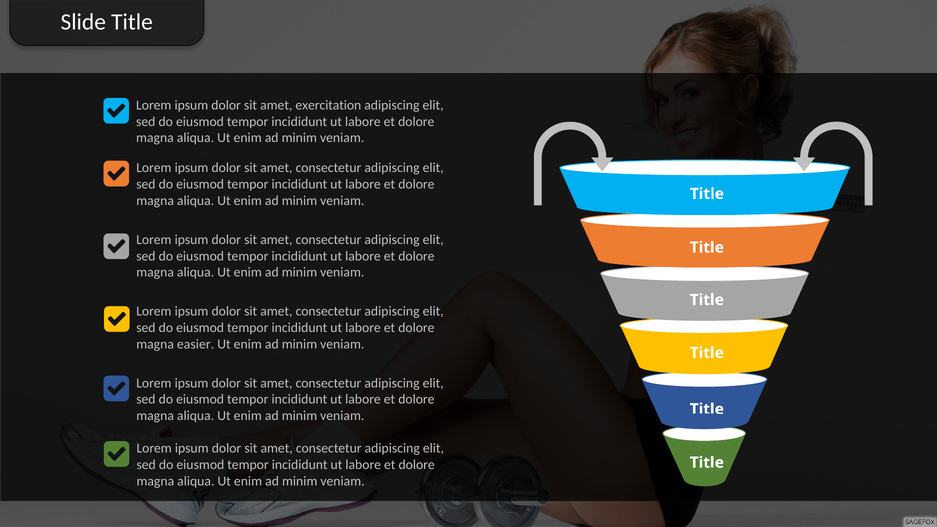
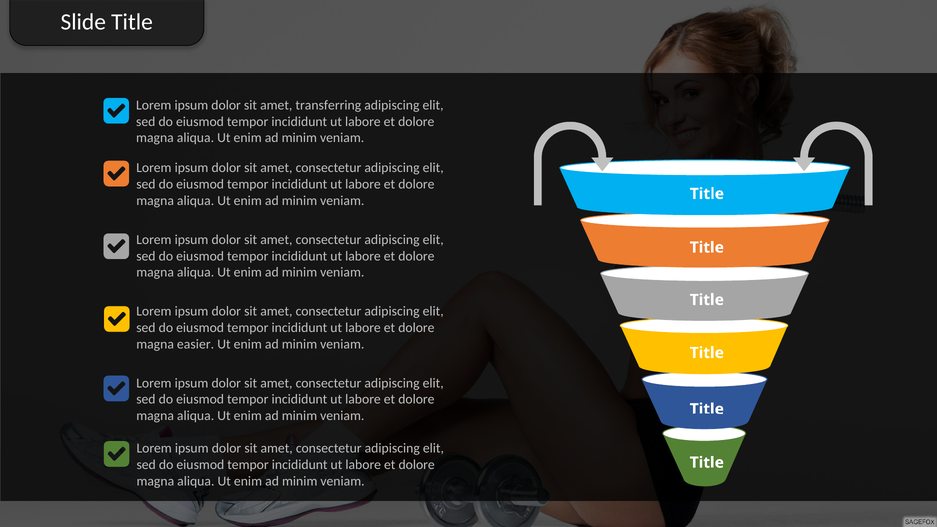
exercitation: exercitation -> transferring (328, 105)
